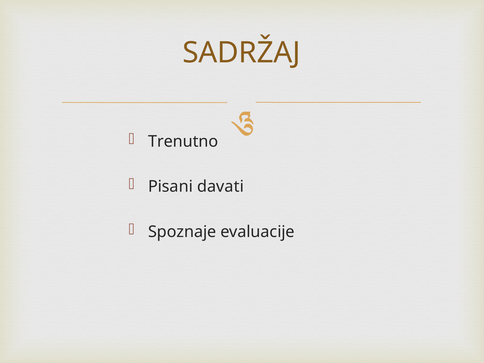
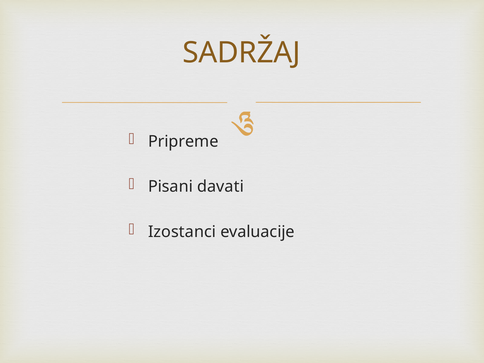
Trenutno: Trenutno -> Pripreme (183, 141)
Spoznaje: Spoznaje -> Izostanci (182, 232)
